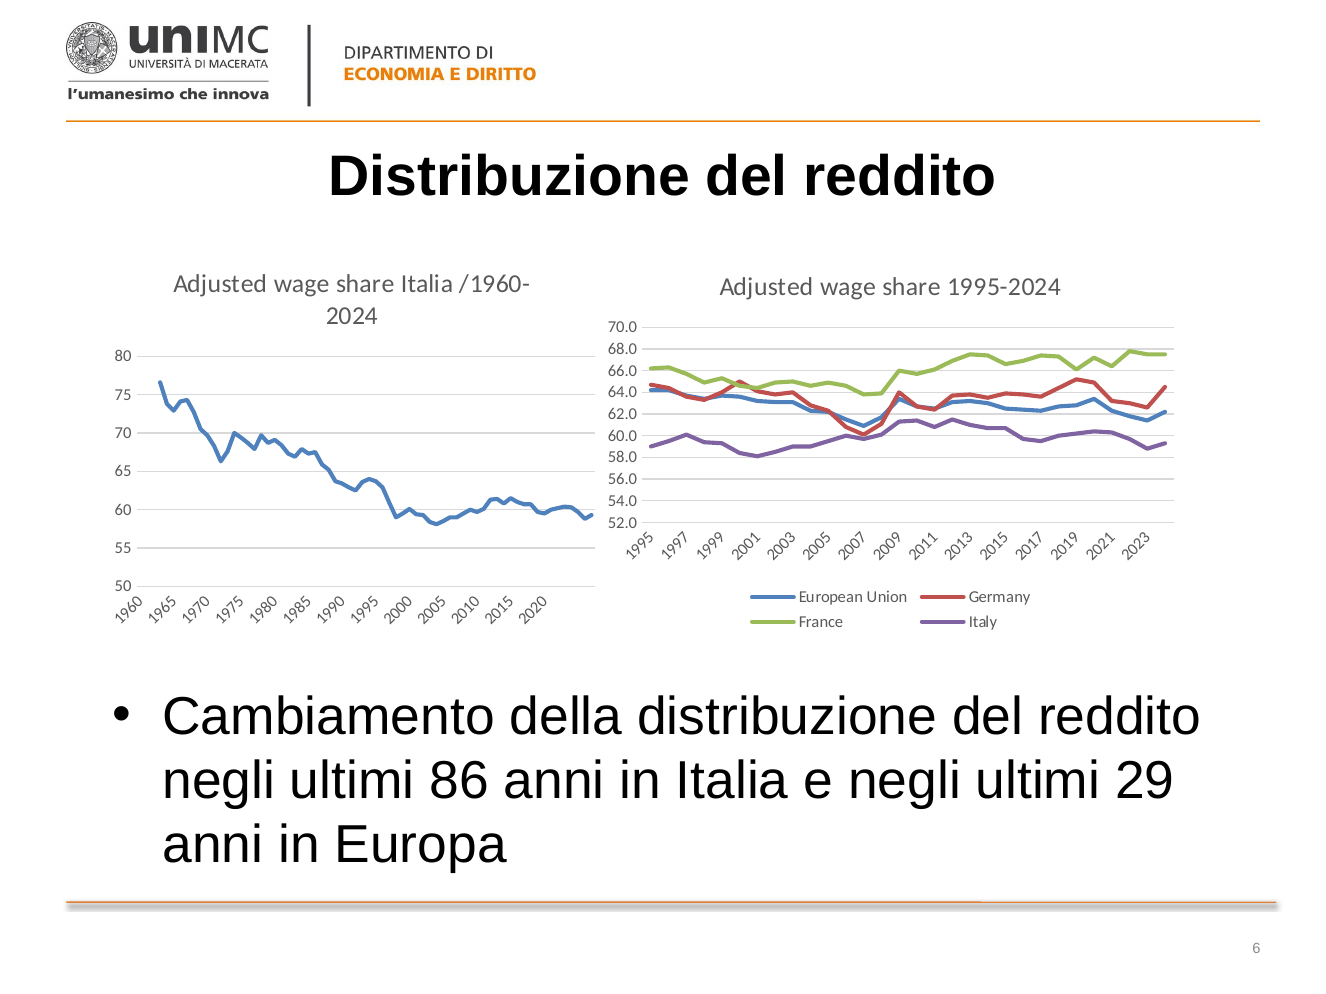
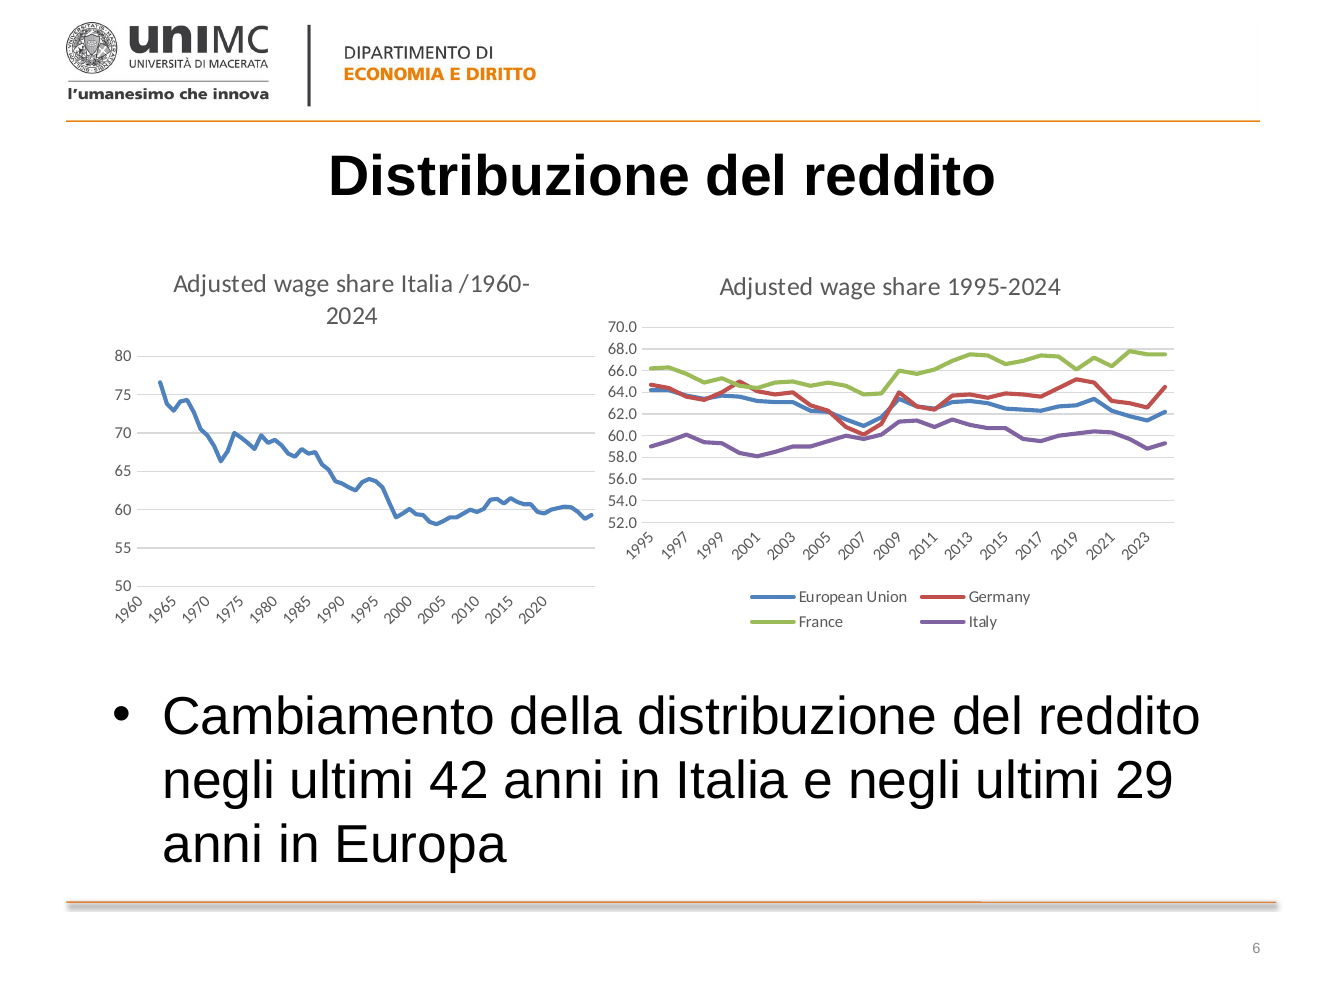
86: 86 -> 42 (459, 781)
